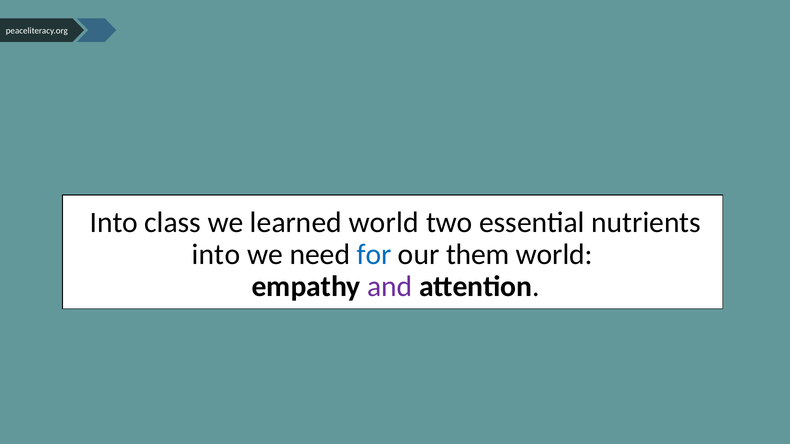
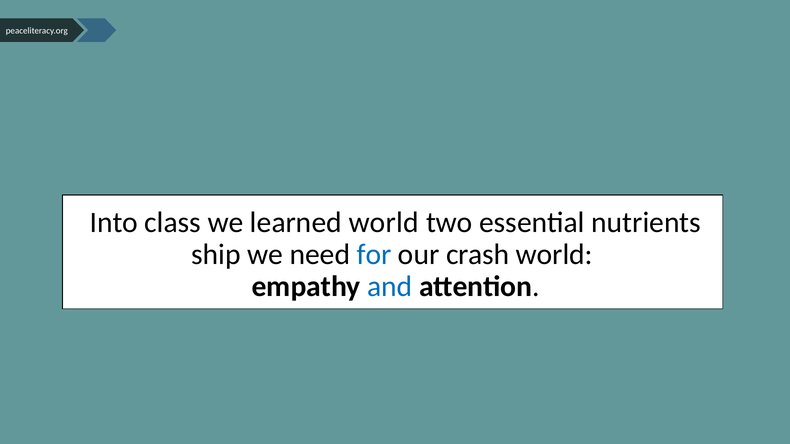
into: into -> ship (216, 255)
them: them -> crash (478, 255)
and colour: purple -> blue (390, 287)
